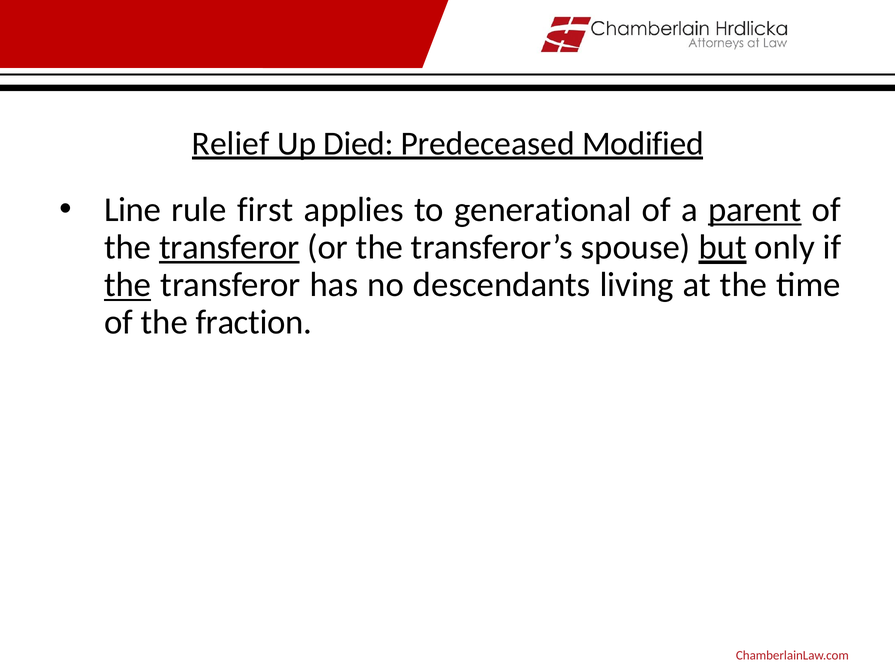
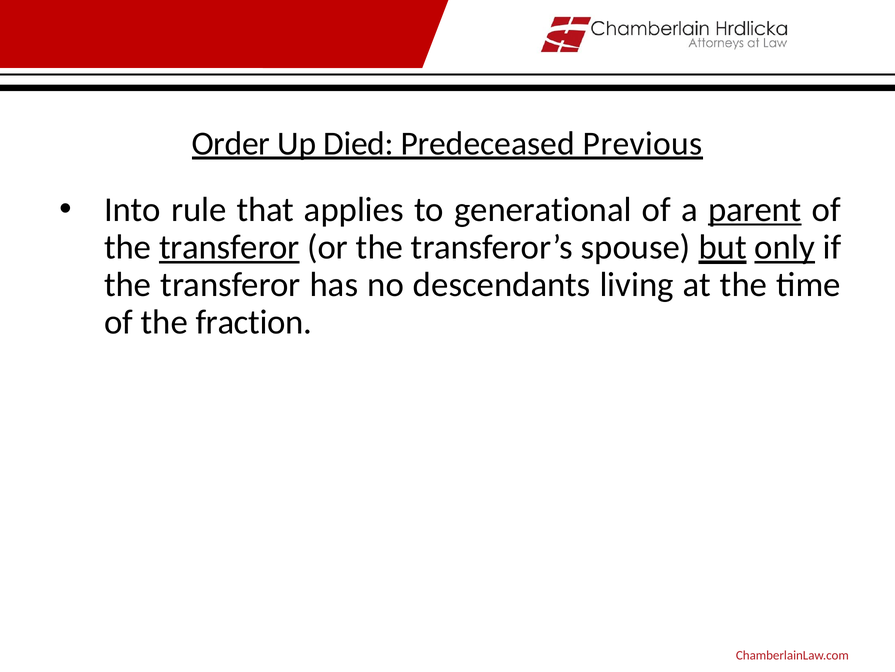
Relief: Relief -> Order (231, 143)
Modified: Modified -> Previous (643, 143)
Line: Line -> Into (132, 209)
first: first -> that (265, 209)
only underline: none -> present (785, 247)
the underline: present -> none (128, 285)
